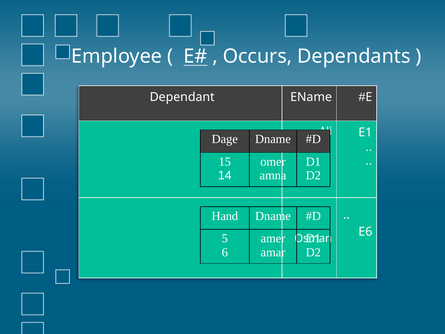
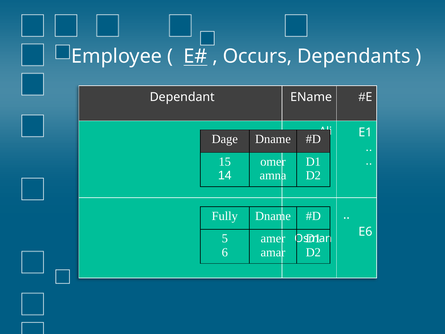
Hand: Hand -> Fully (225, 216)
